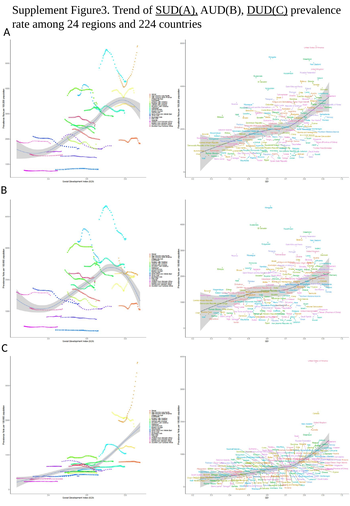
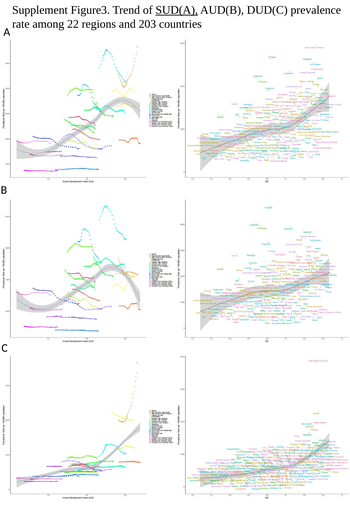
DUD(C underline: present -> none (267, 10)
24: 24 -> 22 (73, 24)
224: 224 -> 203 (147, 24)
